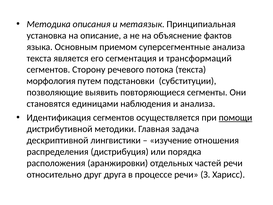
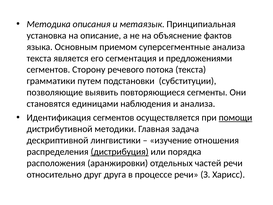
трансформаций: трансформаций -> предложениями (199, 58)
морфология: морфология -> грамматики (51, 81)
дистрибуция underline: none -> present (120, 152)
